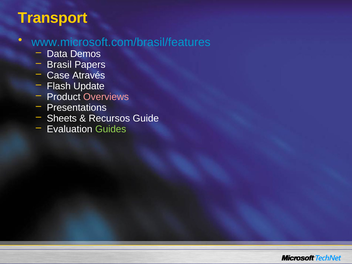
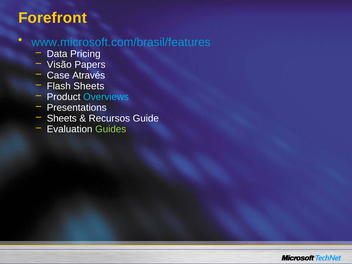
Transport: Transport -> Forefront (53, 18)
Demos: Demos -> Pricing (85, 54)
Brasil: Brasil -> Visão (59, 65)
Flash Update: Update -> Sheets (89, 86)
Overviews colour: pink -> light blue (106, 97)
